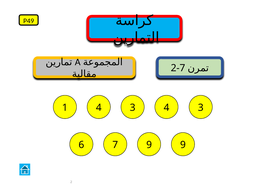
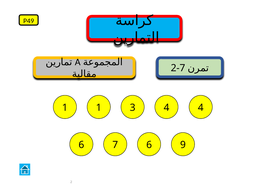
1 4: 4 -> 1 (99, 107)
3 4 3: 3 -> 4 (201, 107)
7 9: 9 -> 6 (149, 144)
